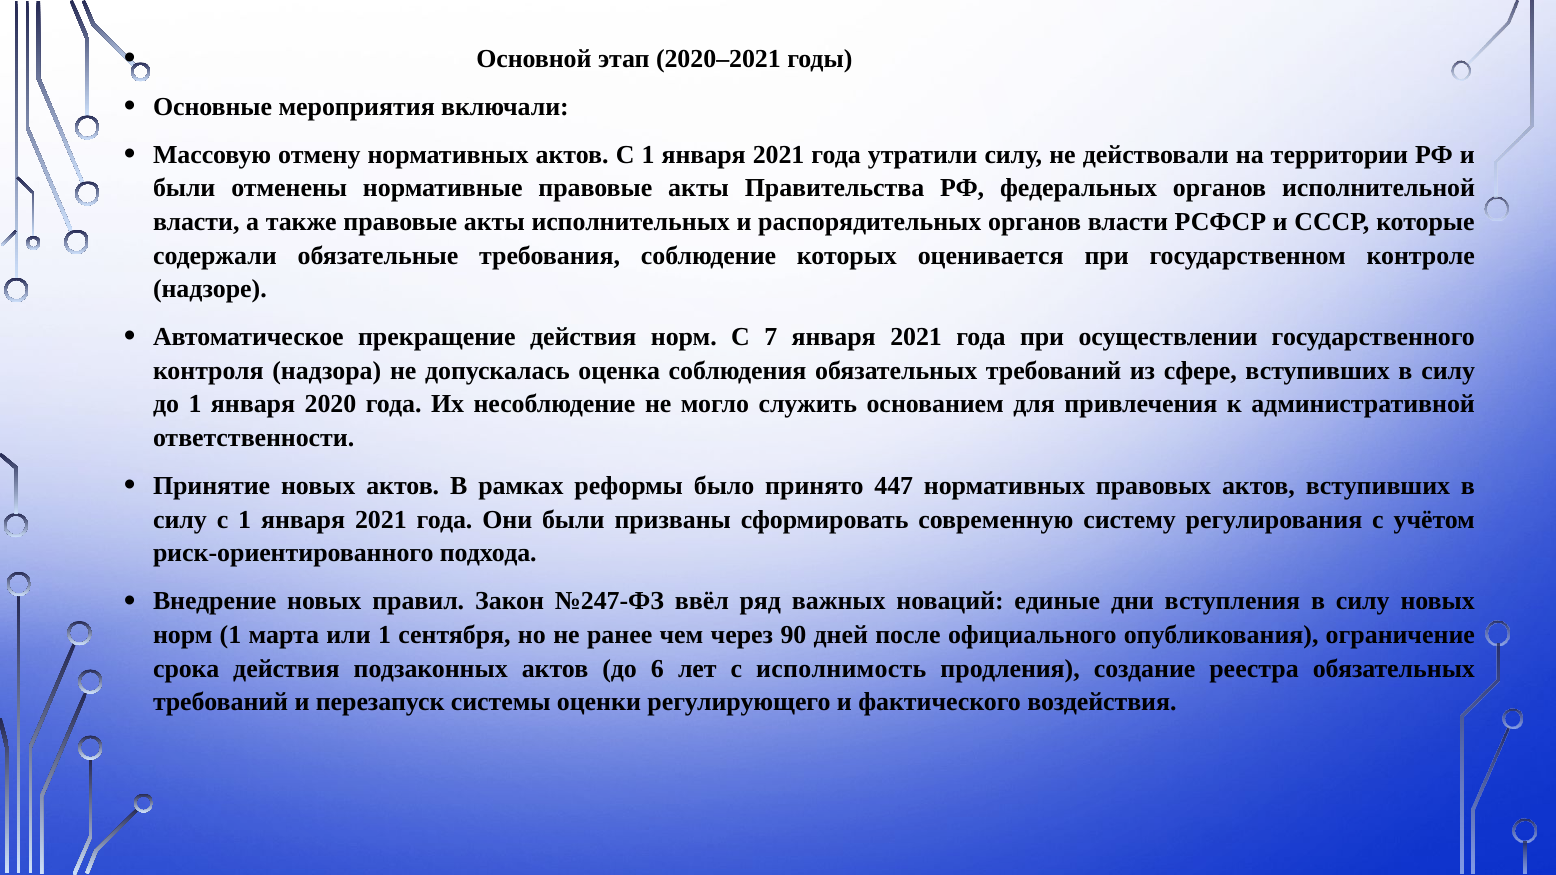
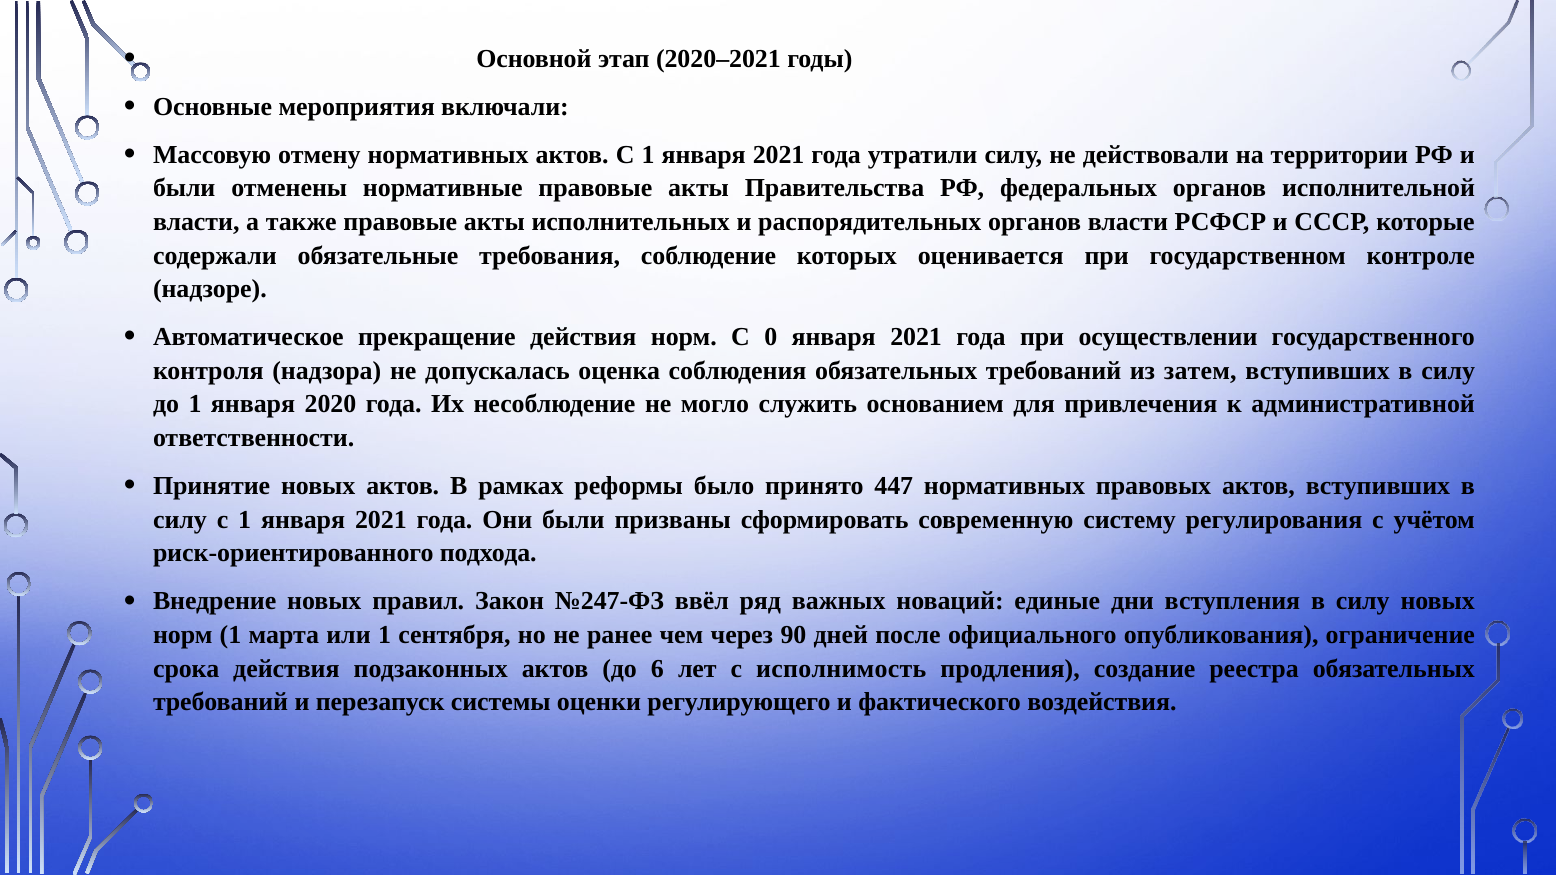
7: 7 -> 0 (771, 337)
сфере: сфере -> затем (1200, 371)
